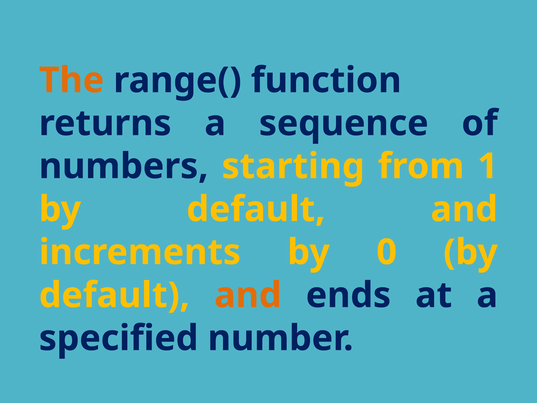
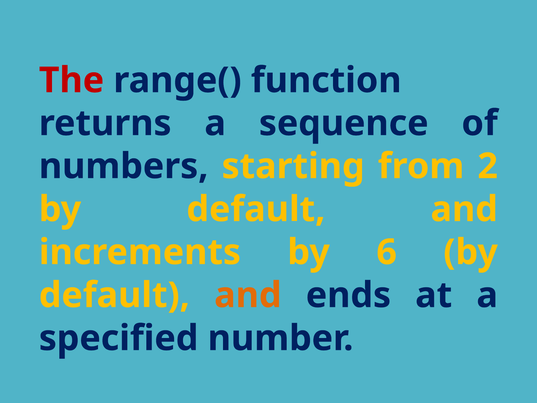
The colour: orange -> red (71, 80)
1: 1 -> 2 (488, 166)
0: 0 -> 6 (387, 252)
